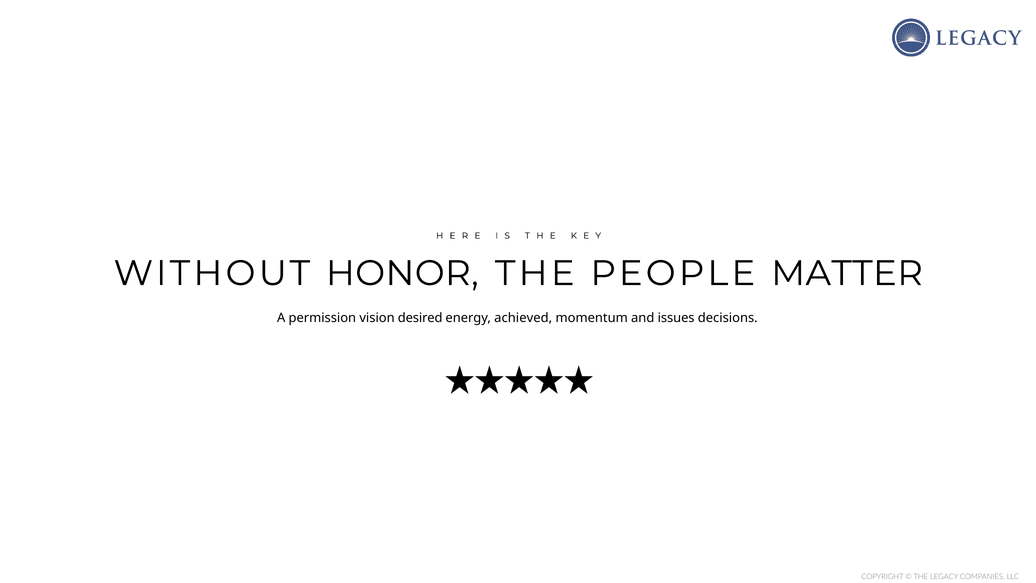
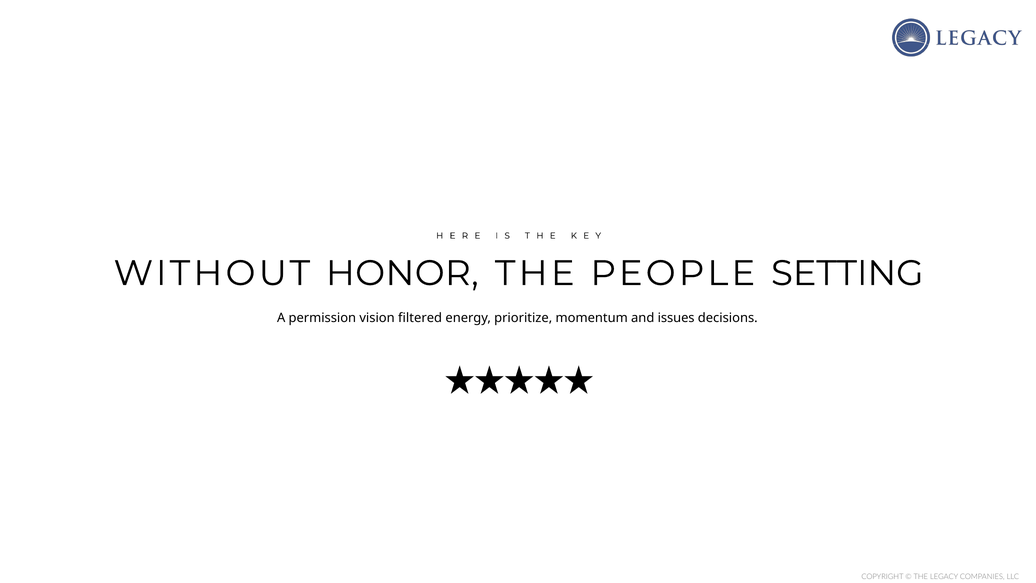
MATTER: MATTER -> SETTING (847, 273)
desired: desired -> filtered (420, 318)
achieved: achieved -> prioritize (523, 318)
